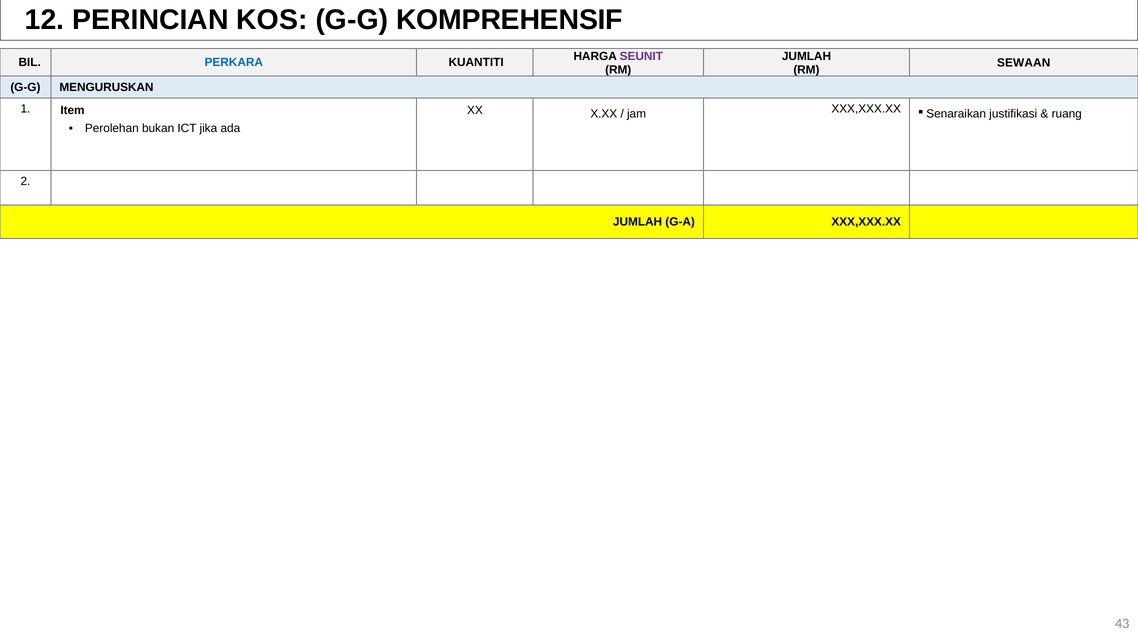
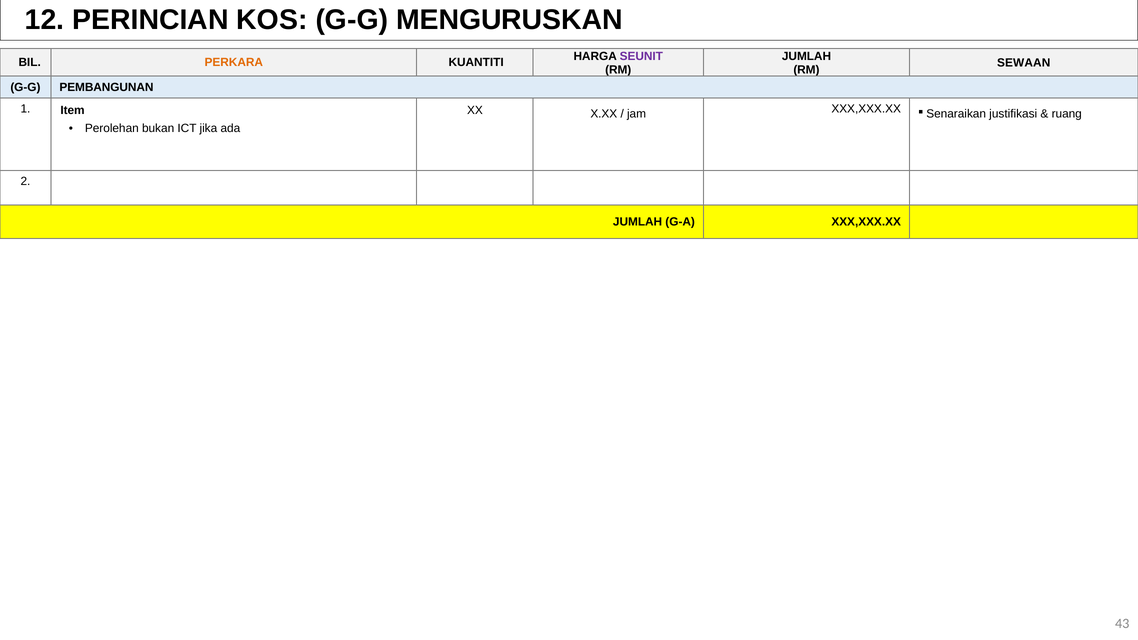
KOMPREHENSIF: KOMPREHENSIF -> MENGURUSKAN (509, 20)
PERKARA colour: blue -> orange (234, 63)
MENGURUSKAN: MENGURUSKAN -> PEMBANGUNAN (106, 87)
